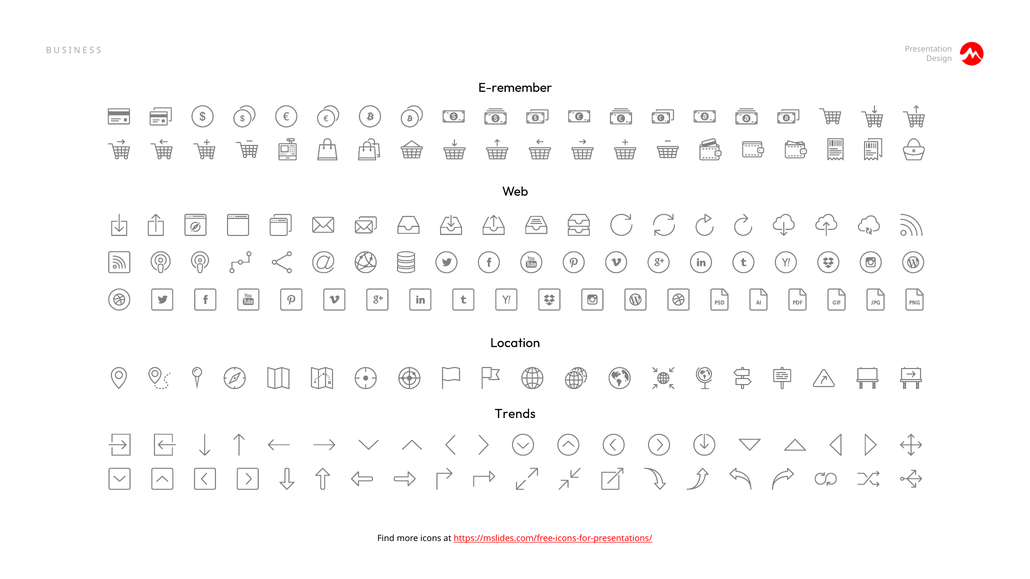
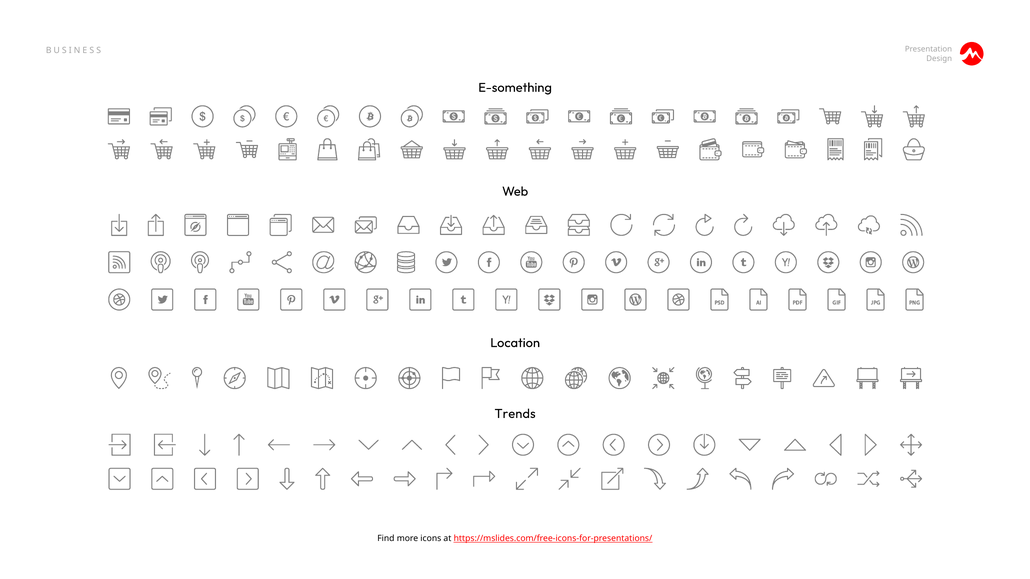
E-remember: E-remember -> E-something (515, 88)
